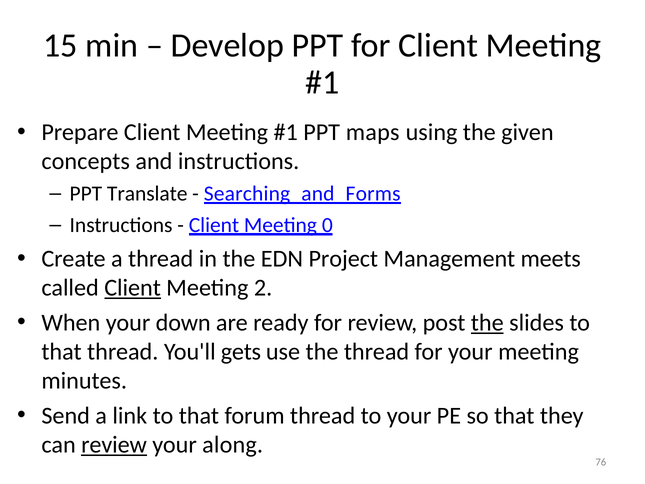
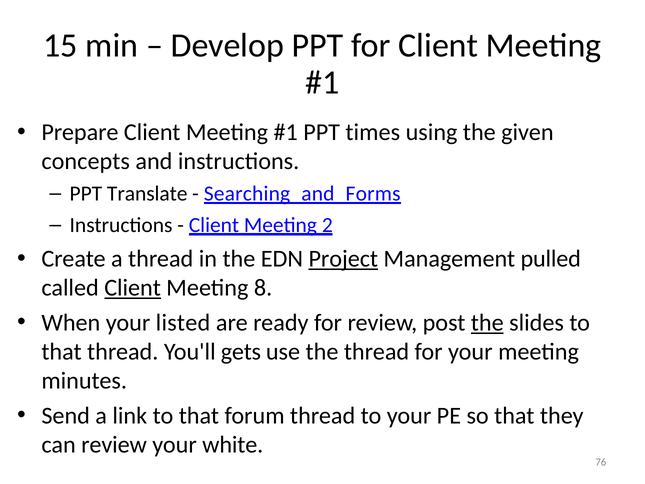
maps: maps -> times (373, 132)
0: 0 -> 2 (327, 225)
Project underline: none -> present (343, 259)
meets: meets -> pulled (551, 259)
2: 2 -> 8 (263, 288)
down: down -> listed (183, 323)
review underline: present -> none (114, 444)
along: along -> white (233, 444)
